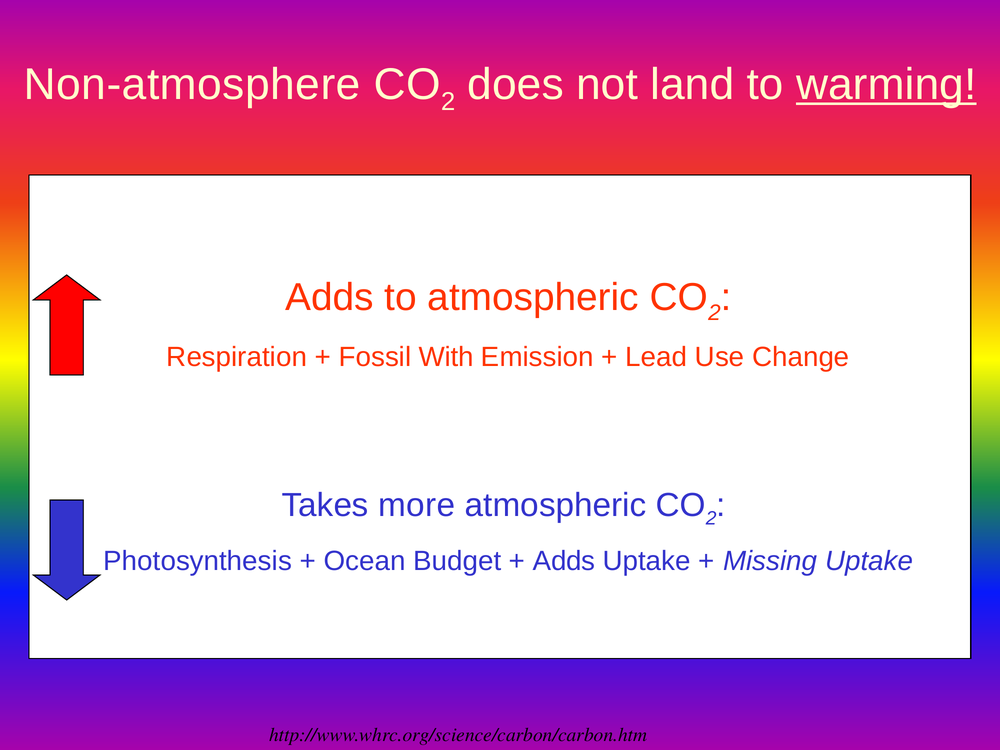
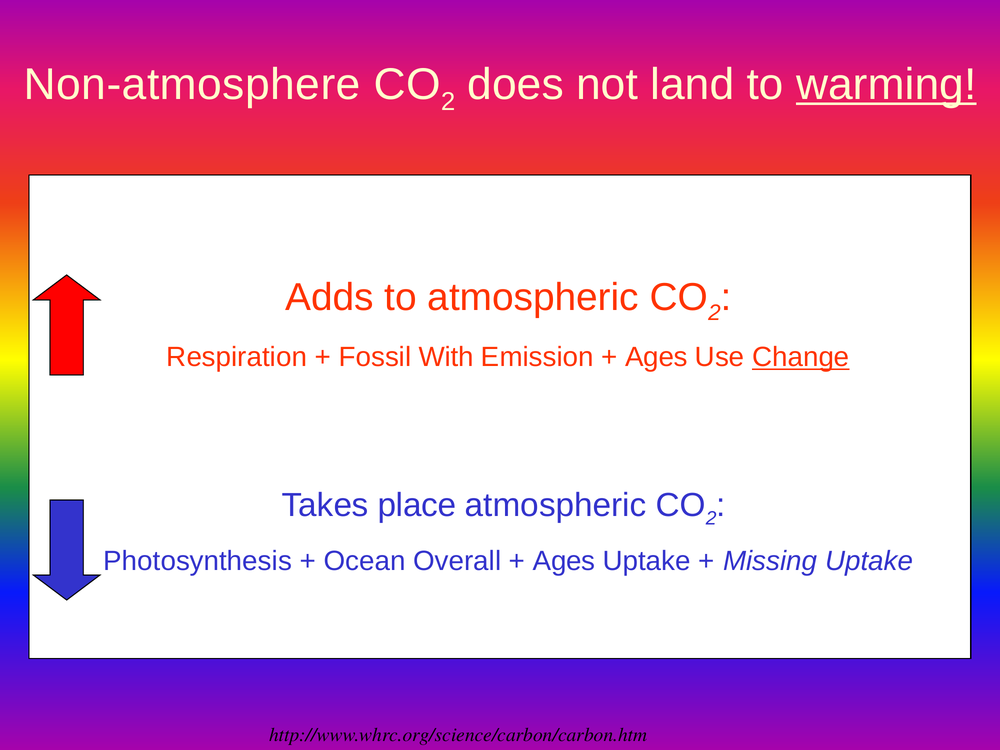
Lead: Lead -> Ages (656, 357)
Change underline: none -> present (801, 357)
more: more -> place (417, 505)
Budget: Budget -> Overall (457, 561)
Adds: Adds -> Ages (564, 561)
